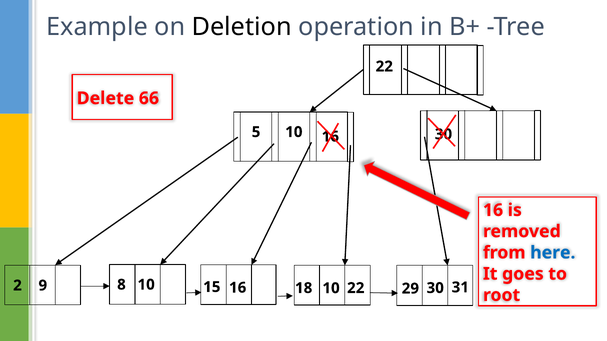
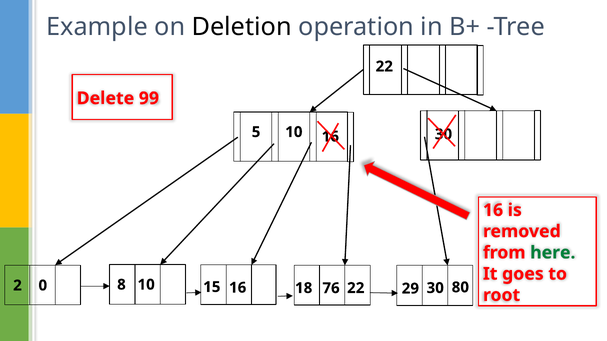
66: 66 -> 99 (149, 98)
here colour: blue -> green (553, 253)
9: 9 -> 0 (43, 286)
16 10: 10 -> 76 (331, 289)
31: 31 -> 80 (460, 288)
